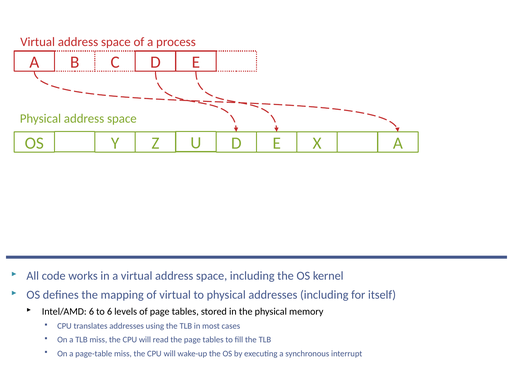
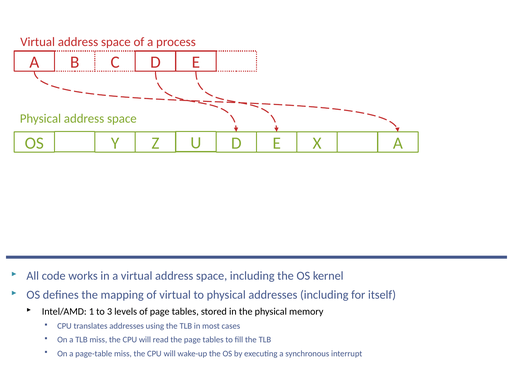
Intel/AMD 6: 6 -> 1 (91, 311)
to 6: 6 -> 3 (110, 311)
